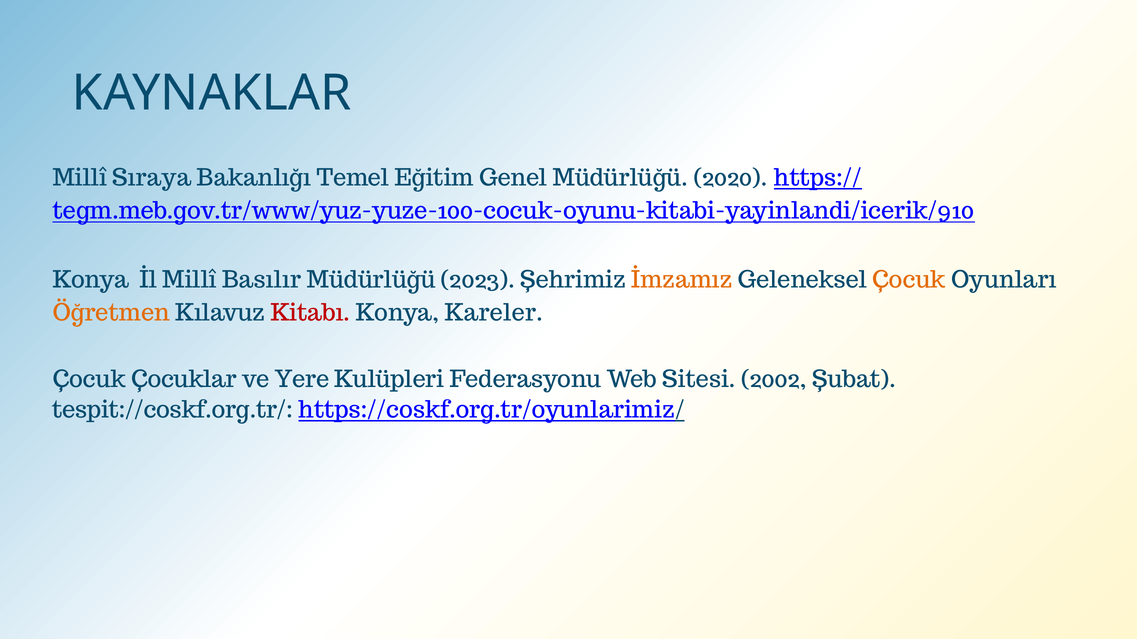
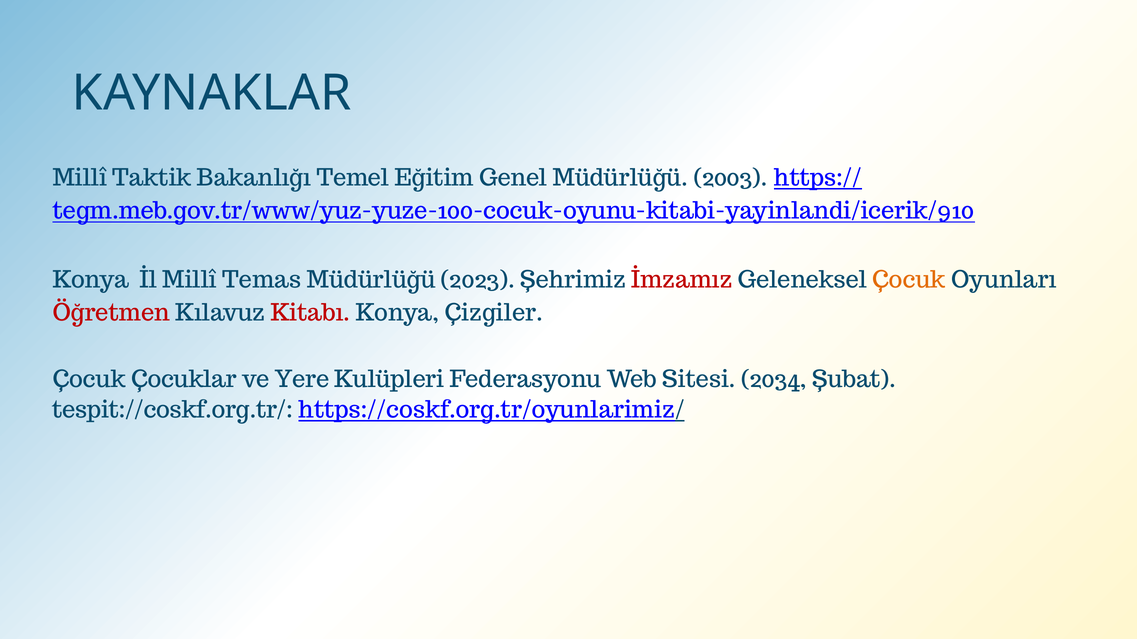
Sıraya: Sıraya -> Taktik (152, 178)
2020: 2020 -> 2003 (731, 178)
Basılır: Basılır -> Temas (262, 280)
İmzamız colour: orange -> red (682, 280)
Öğretmen colour: orange -> red (111, 313)
Kareler: Kareler -> Çizgiler (494, 313)
2002: 2002 -> 2034 (774, 380)
